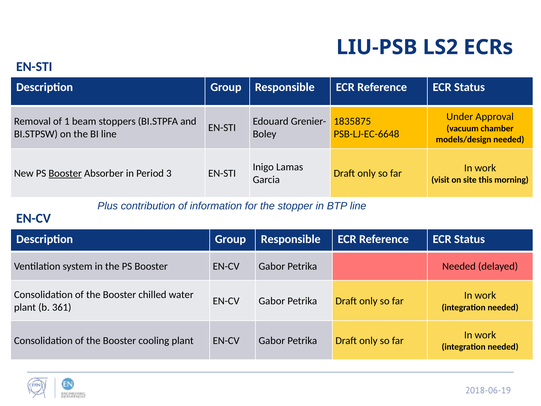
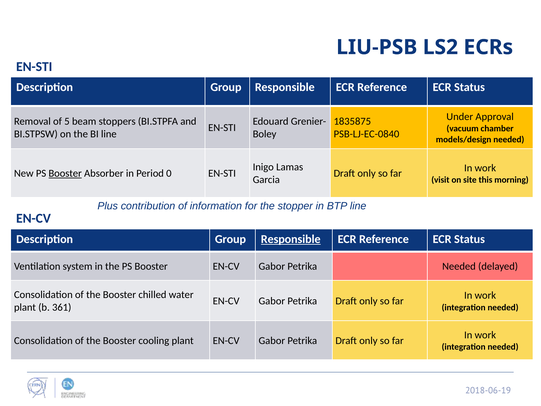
1: 1 -> 5 (67, 121)
PSB-LJ-EC-6648: PSB-LJ-EC-6648 -> PSB-LJ-EC-0840 (366, 134)
3: 3 -> 0 (169, 173)
Responsible underline: none -> present (291, 239)
